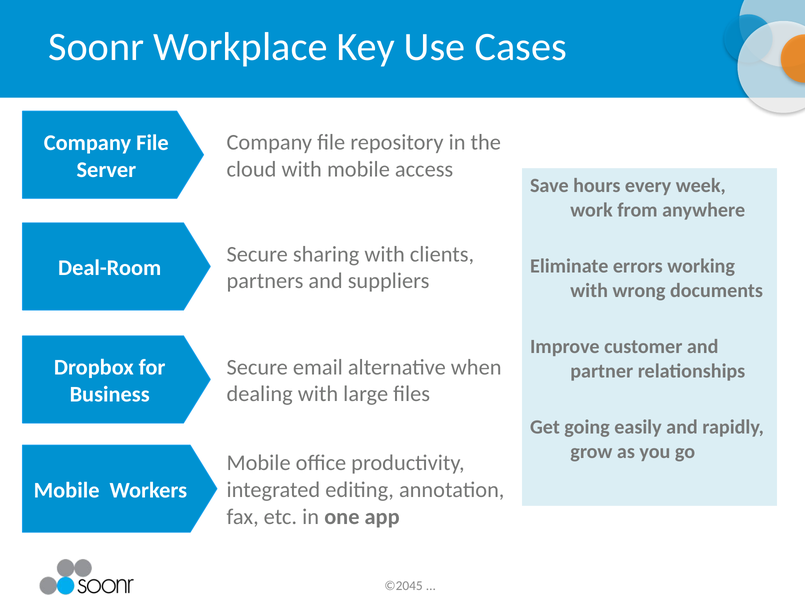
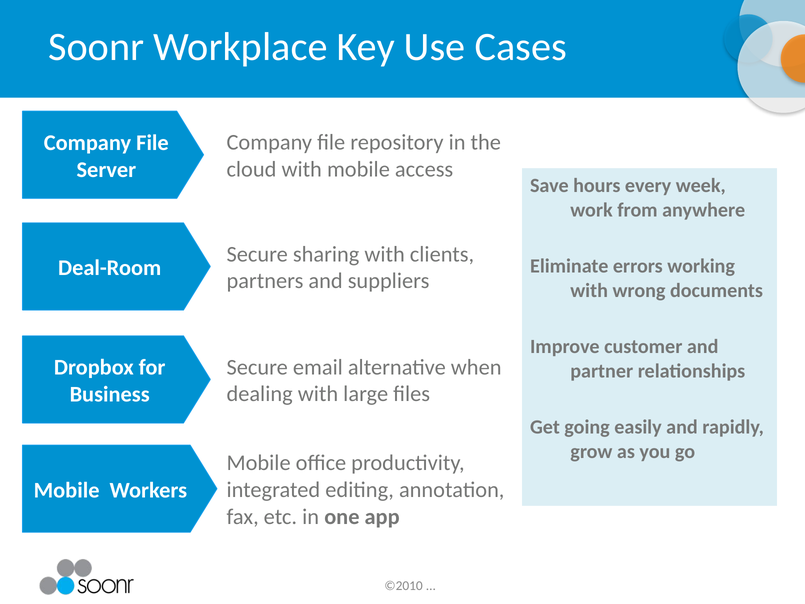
©2045: ©2045 -> ©2010 (404, 585)
